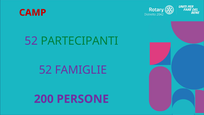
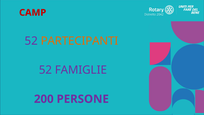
PARTECIPANTI colour: green -> orange (79, 41)
